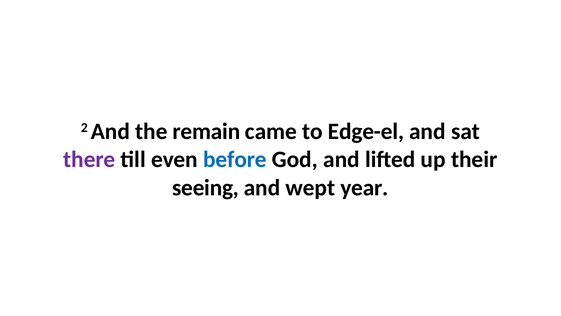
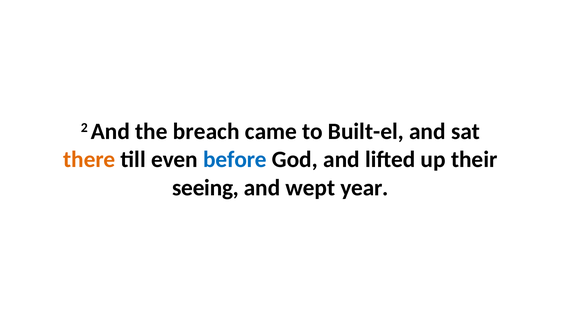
remain: remain -> breach (206, 131)
Edge-el: Edge-el -> Built-el (366, 131)
there colour: purple -> orange (89, 159)
